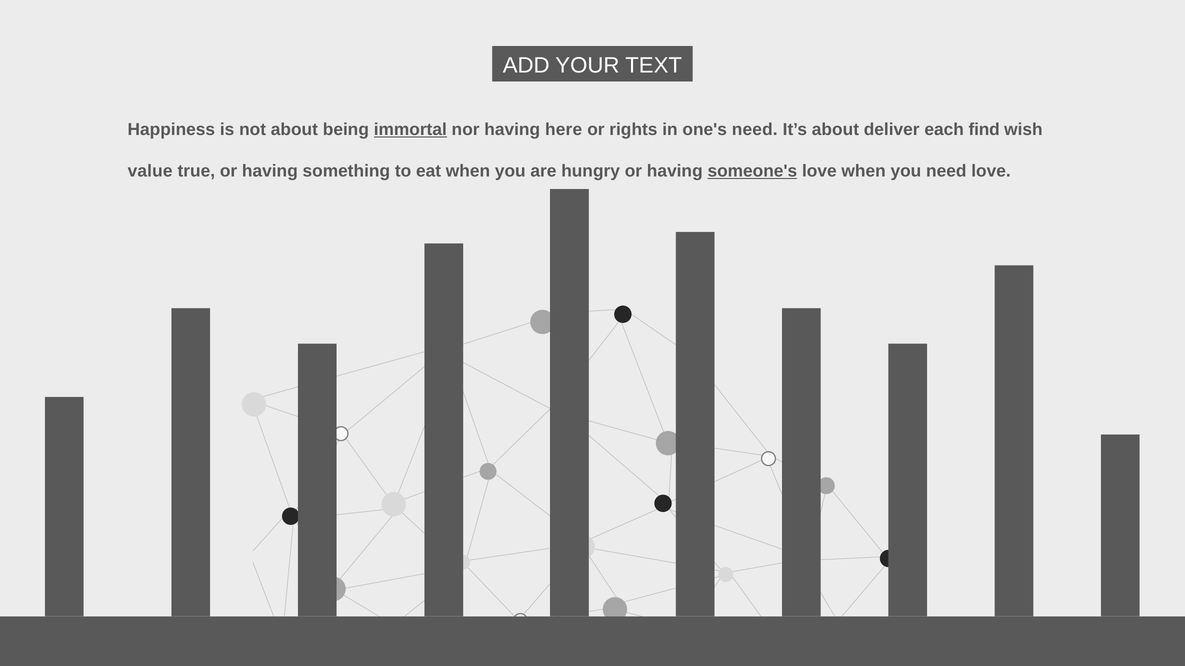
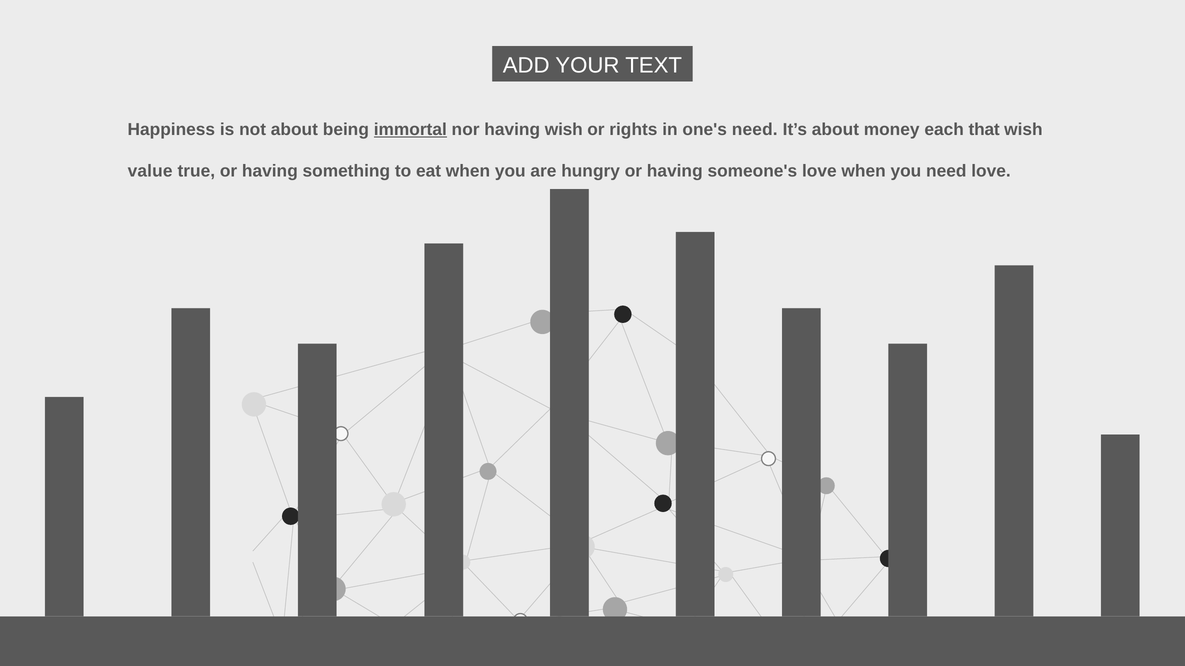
having here: here -> wish (564, 130)
deliver: deliver -> money (892, 130)
find: find -> that (984, 130)
someone's underline: present -> none (752, 171)
